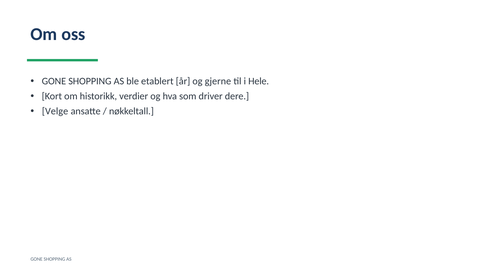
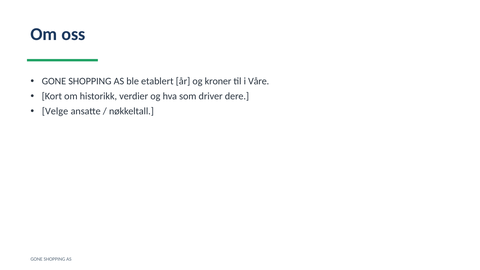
gjerne: gjerne -> kroner (218, 81)
Hele: Hele -> Våre (259, 81)
